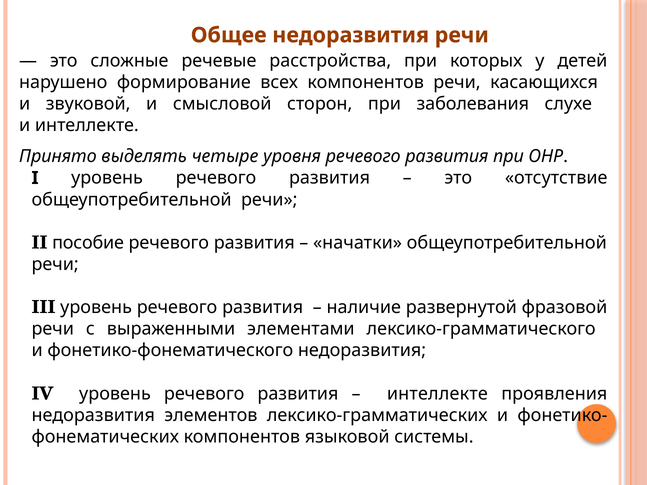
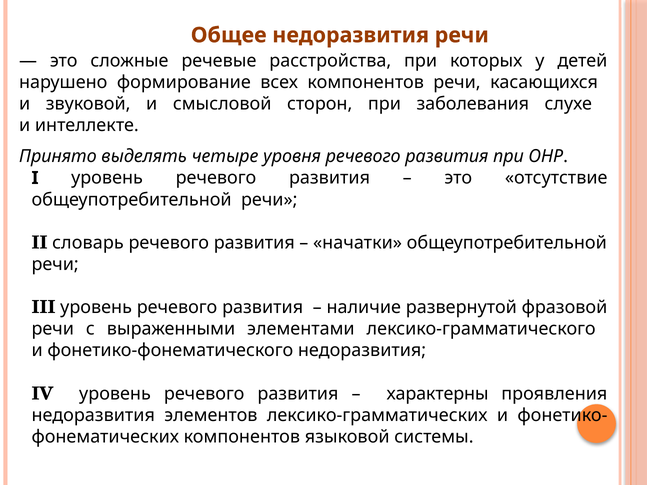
пособие: пособие -> словарь (88, 243)
интеллекте: интеллекте -> характерны (438, 394)
